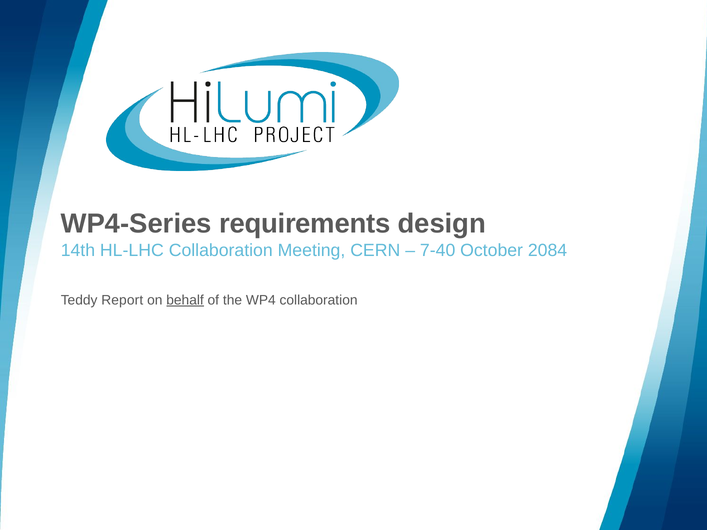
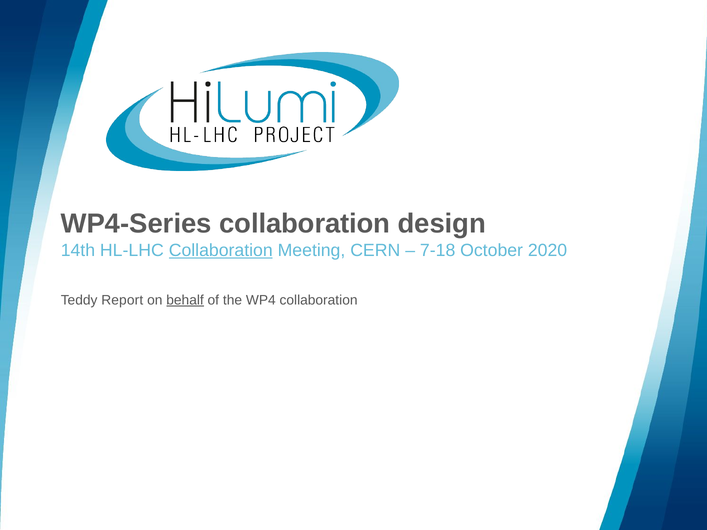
WP4-Series requirements: requirements -> collaboration (305, 224)
Collaboration underline: none -> present (221, 250)
7-40: 7-40 -> 7-18 (438, 250)
2084: 2084 -> 2020 (548, 250)
